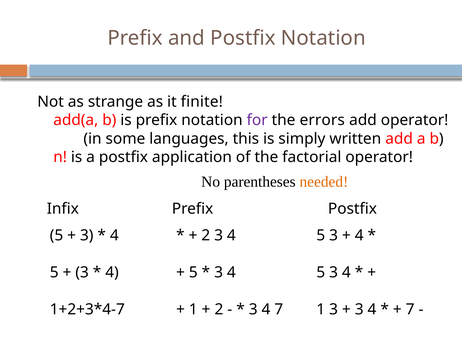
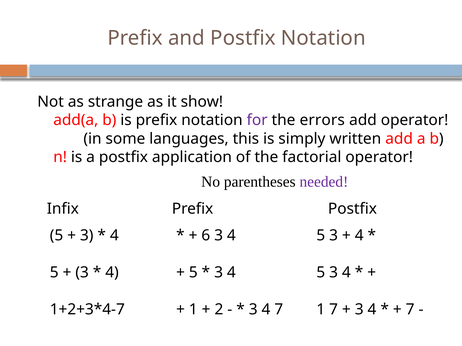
finite: finite -> show (202, 102)
needed colour: orange -> purple (324, 182)
2: 2 -> 6 (206, 236)
1 3: 3 -> 7 (334, 310)
